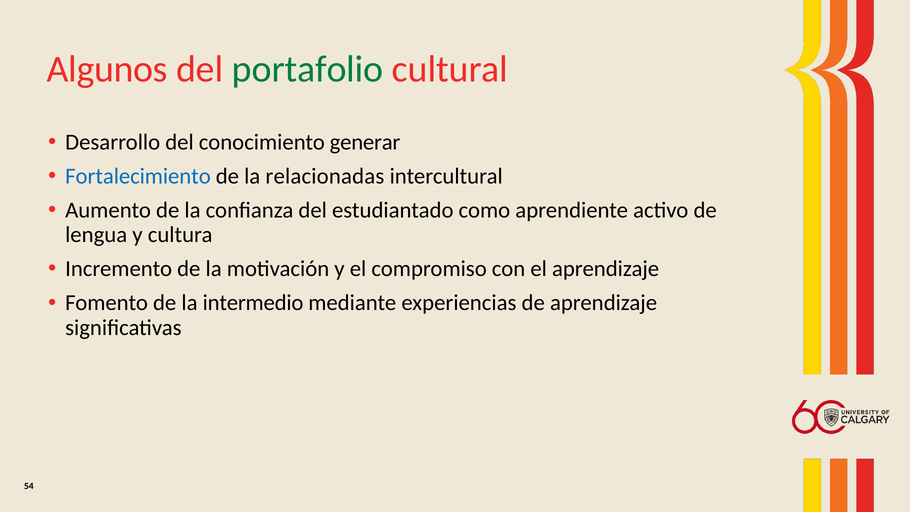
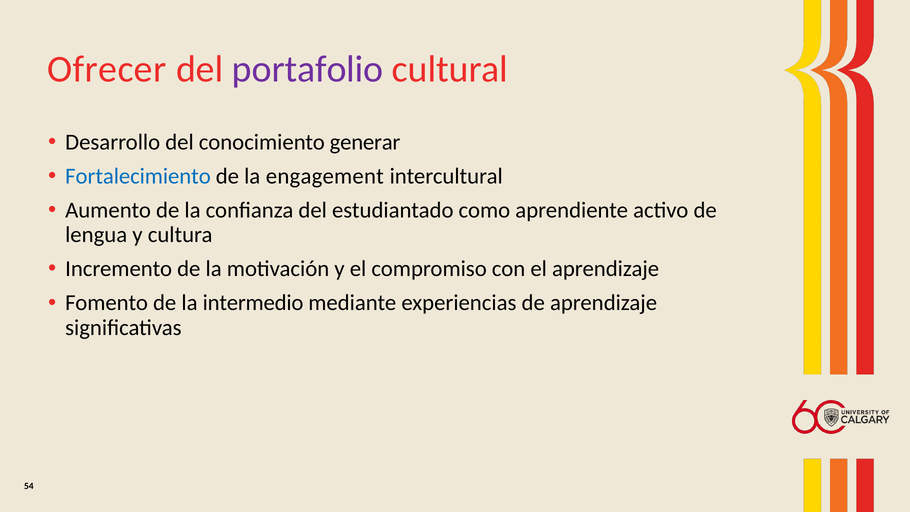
Algunos: Algunos -> Ofrecer (107, 69)
portafolio colour: green -> purple (308, 69)
relacionadas: relacionadas -> engagement (325, 176)
